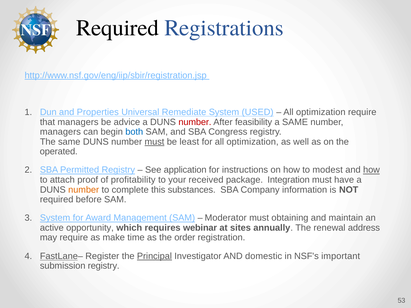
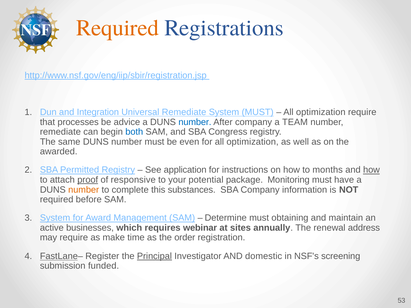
Required colour: black -> orange (117, 28)
Properties: Properties -> Integration (98, 112)
System USED: USED -> MUST (258, 112)
that managers: managers -> processes (78, 122)
number colour: red -> blue (195, 122)
After feasibility: feasibility -> company (254, 122)
a SAME: SAME -> TEAM (295, 122)
managers: managers -> remediate (60, 132)
must underline: present -> none (154, 142)
least: least -> even (189, 142)
operated: operated -> awarded (59, 152)
modest: modest -> months (328, 170)
proof underline: none -> present (88, 180)
profitability: profitability -> responsive (133, 180)
received: received -> potential (206, 180)
Integration: Integration -> Monitoring (289, 180)
Moderator: Moderator -> Determine (226, 218)
opportunity: opportunity -> businesses (90, 228)
important: important -> screening (341, 256)
submission registry: registry -> funded (104, 266)
